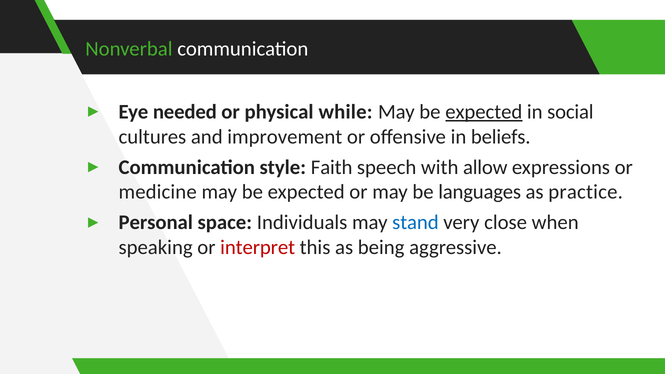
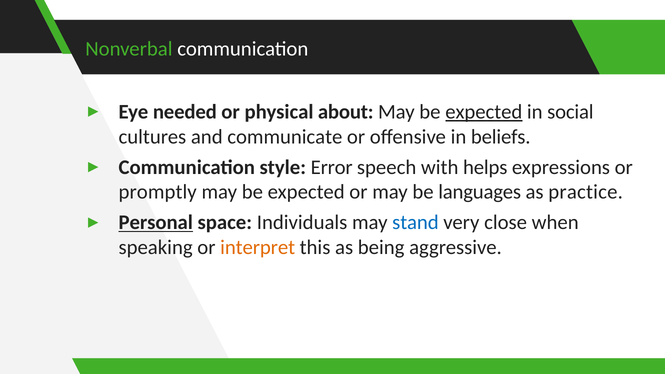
while: while -> about (346, 112)
improvement: improvement -> communicate (285, 137)
Faith: Faith -> Error (332, 167)
allow: allow -> helps (485, 167)
medicine: medicine -> promptly (158, 192)
Personal underline: none -> present (156, 223)
interpret colour: red -> orange (258, 248)
